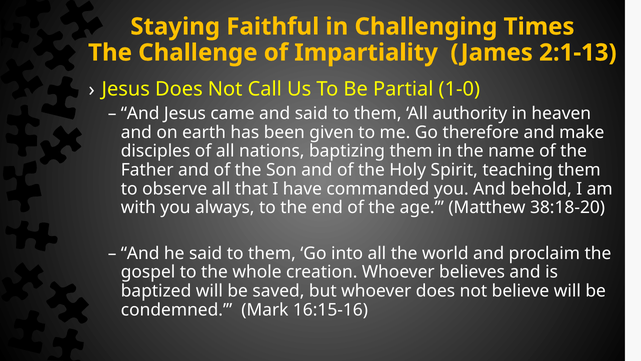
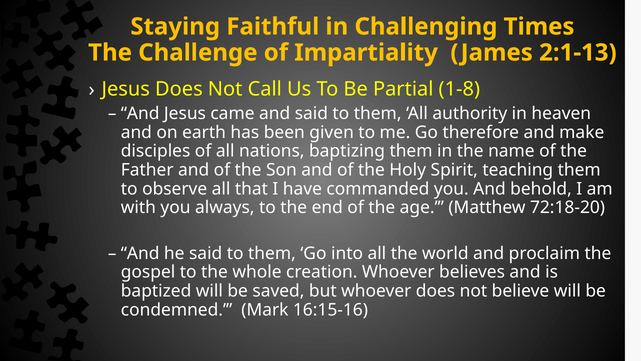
1-0: 1-0 -> 1-8 (459, 89)
38:18-20: 38:18-20 -> 72:18-20 (568, 208)
